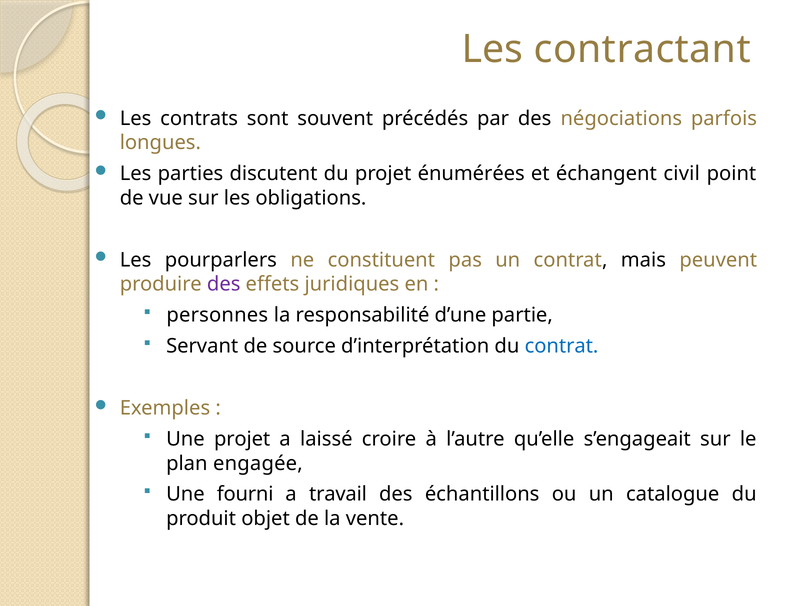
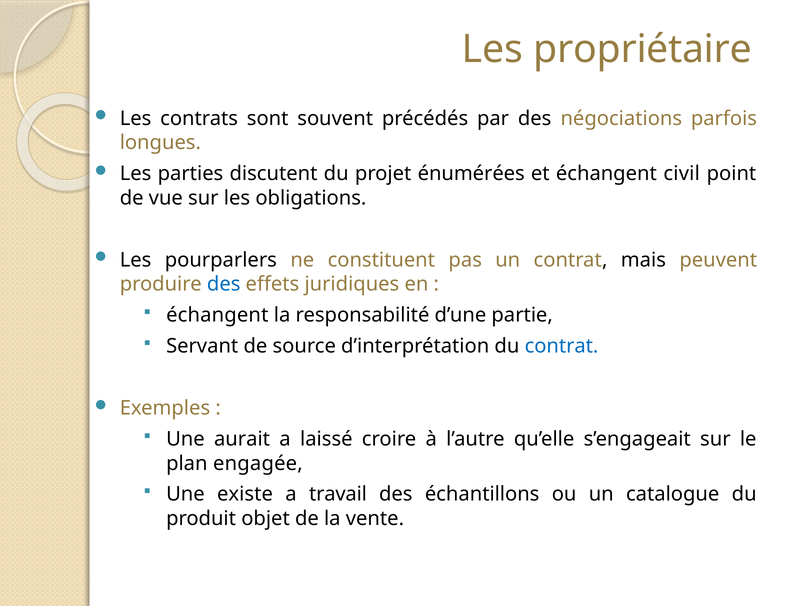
contractant: contractant -> propriétaire (643, 49)
des colour: purple -> blue (224, 284)
personnes: personnes -> échangent (217, 315)
Une projet: projet -> aurait (242, 439)
fourni: fourni -> existe (245, 494)
